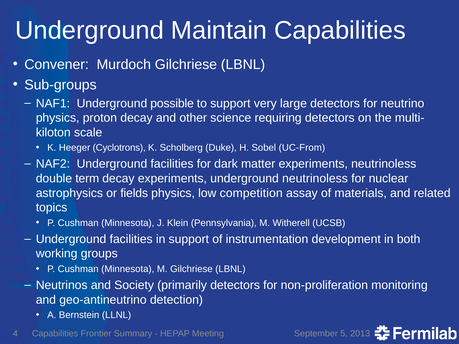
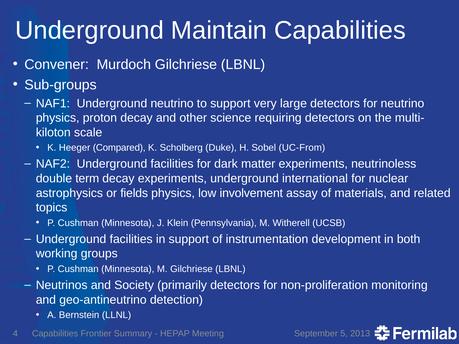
Underground possible: possible -> neutrino (172, 103)
Cyclotrons: Cyclotrons -> Compared (119, 148)
underground neutrinoless: neutrinoless -> international (315, 179)
competition: competition -> involvement (251, 193)
